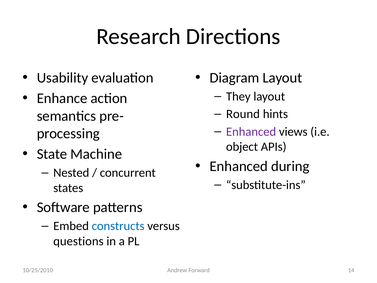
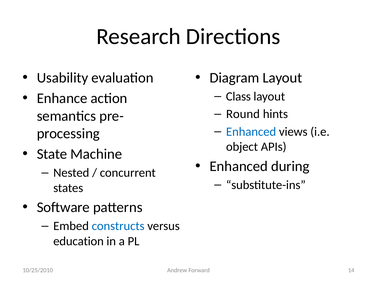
They: They -> Class (238, 96)
Enhanced colour: purple -> blue (251, 132)
questions: questions -> education (78, 241)
